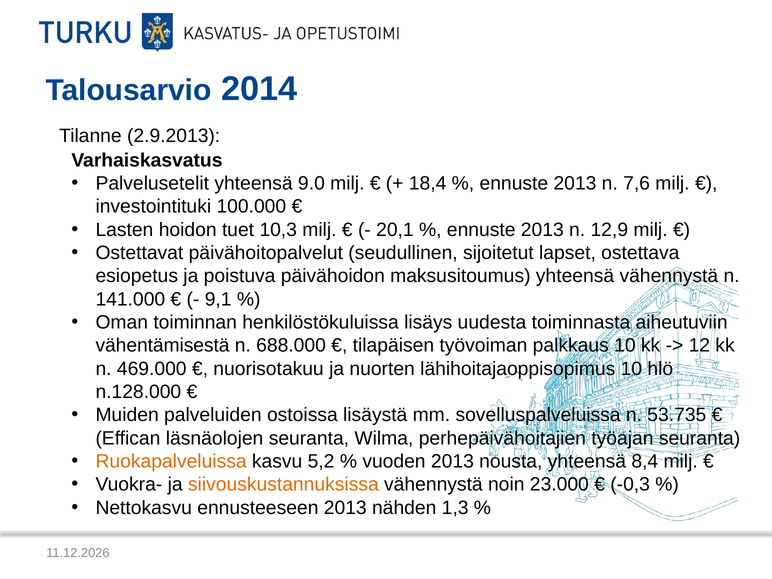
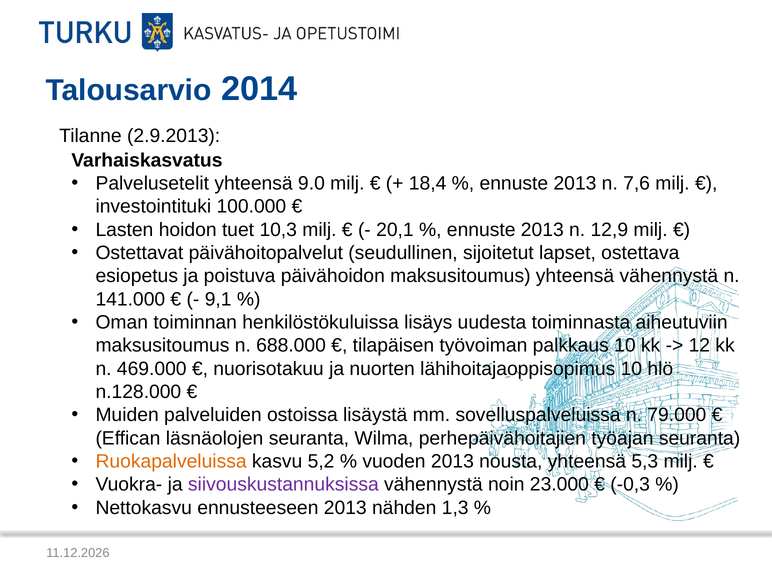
vähentämisestä: vähentämisestä -> maksusitoumus (162, 346)
53.735: 53.735 -> 79.000 (677, 415)
8,4: 8,4 -> 5,3 (645, 461)
siivouskustannuksissa colour: orange -> purple (283, 485)
